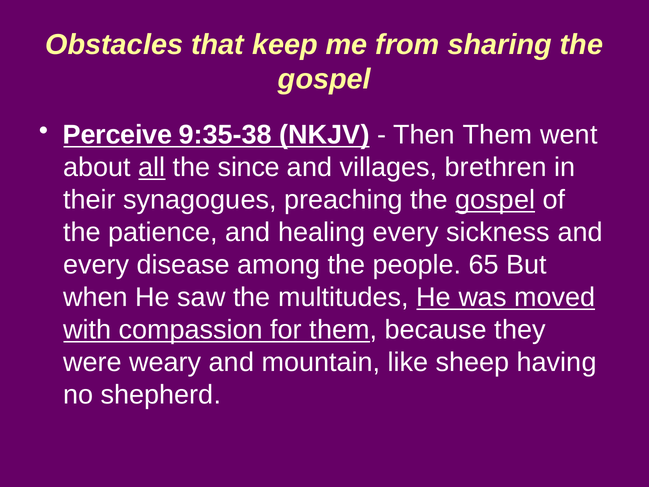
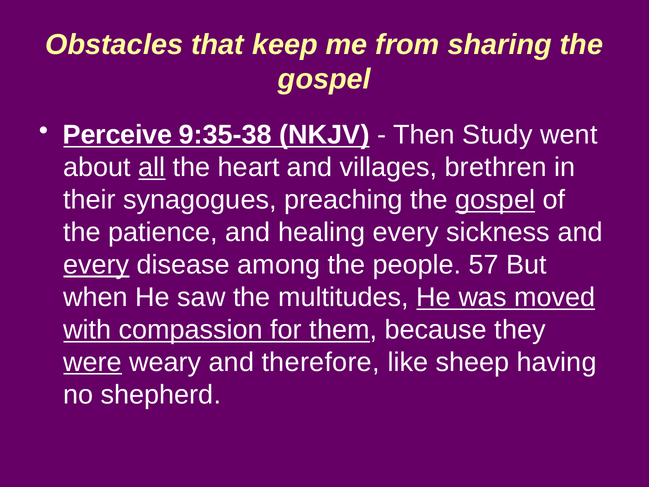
Then Them: Them -> Study (497, 135)
since: since -> heart (249, 167)
every underline: none -> present (96, 265)
65: 65 -> 57 (484, 265)
were underline: none -> present (93, 362)
mountain: mountain -> therefore (321, 362)
